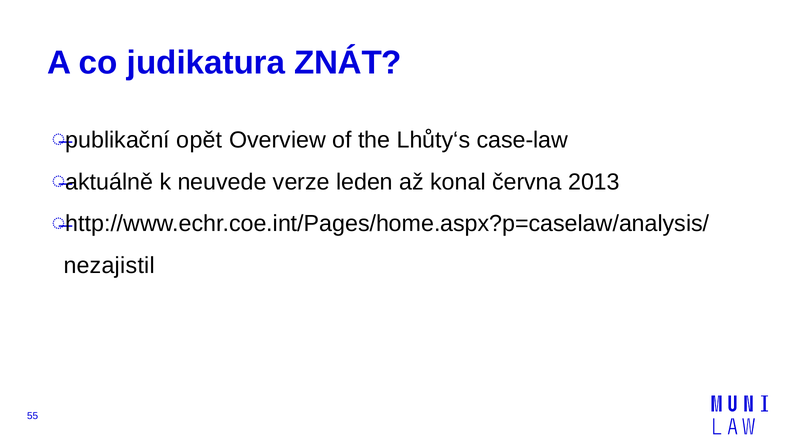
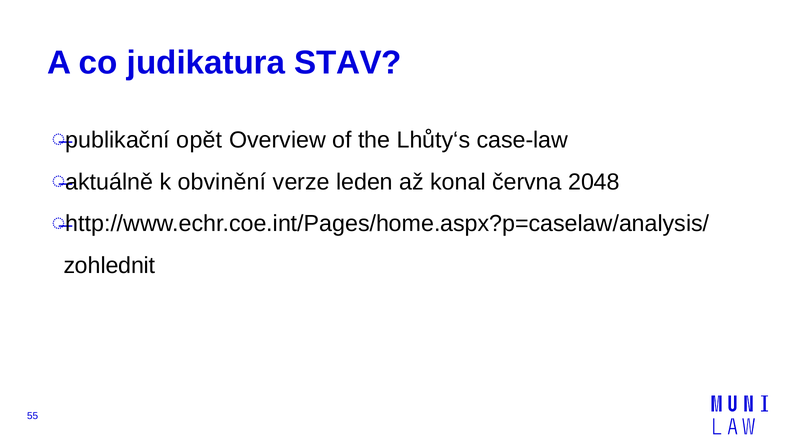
ZNÁT: ZNÁT -> STAV (348, 63)
neuvede: neuvede -> obvinění (222, 182)
2013: 2013 -> 2048 (594, 182)
nezajistil: nezajistil -> zohlednit (109, 266)
